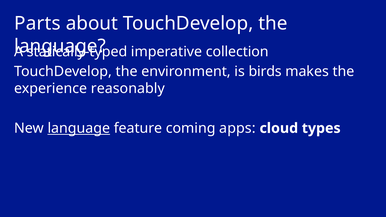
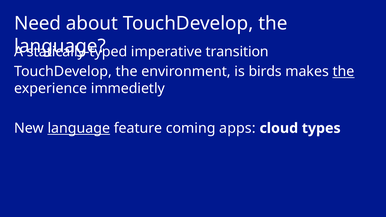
Parts: Parts -> Need (38, 23)
collection: collection -> transition (237, 52)
the underline: none -> present (343, 72)
reasonably: reasonably -> immedietly (128, 89)
